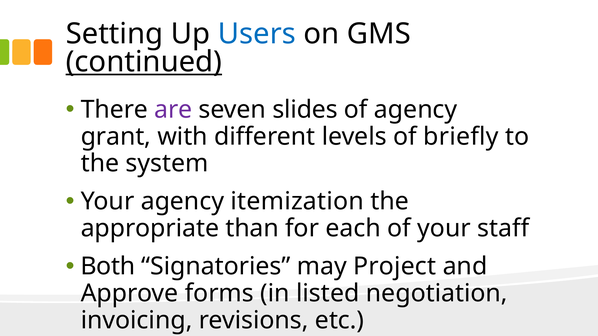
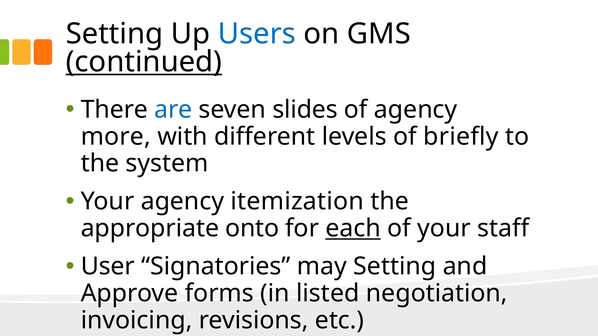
are colour: purple -> blue (173, 110)
grant: grant -> more (116, 137)
than: than -> onto (252, 229)
each underline: none -> present (353, 229)
Both: Both -> User (108, 267)
may Project: Project -> Setting (395, 267)
